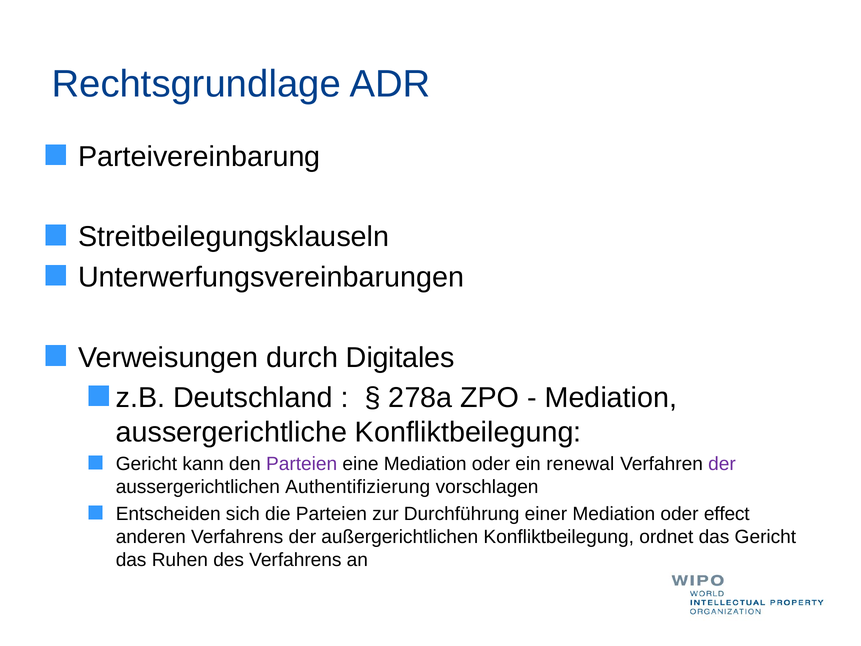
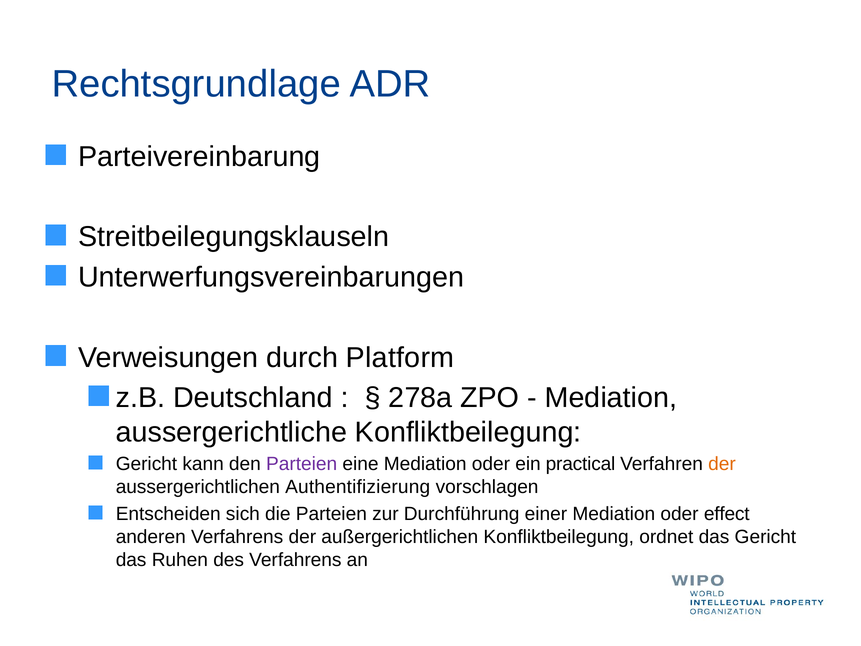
Digitales: Digitales -> Platform (400, 357)
renewal: renewal -> practical (580, 464)
der colour: purple -> orange (722, 464)
